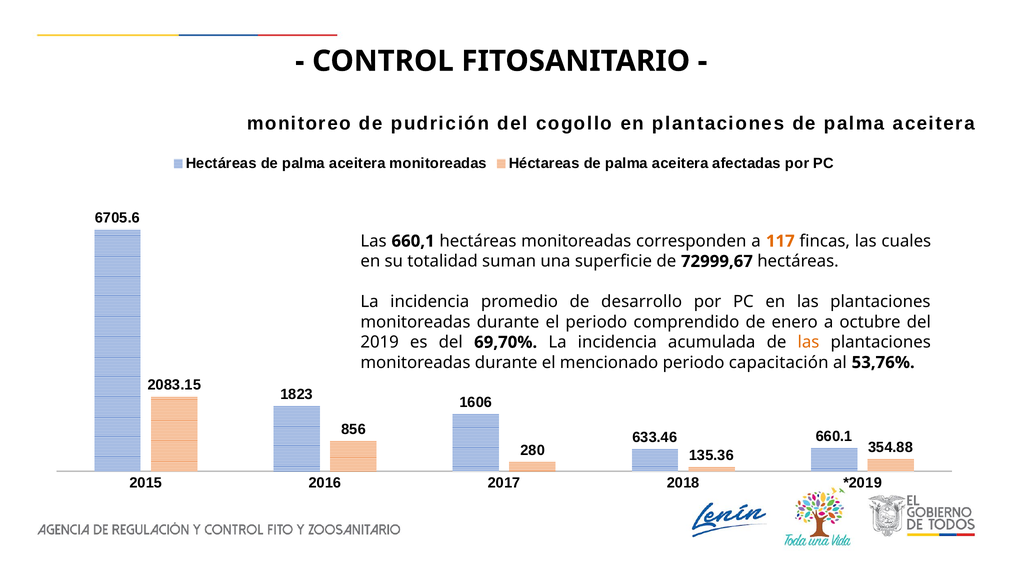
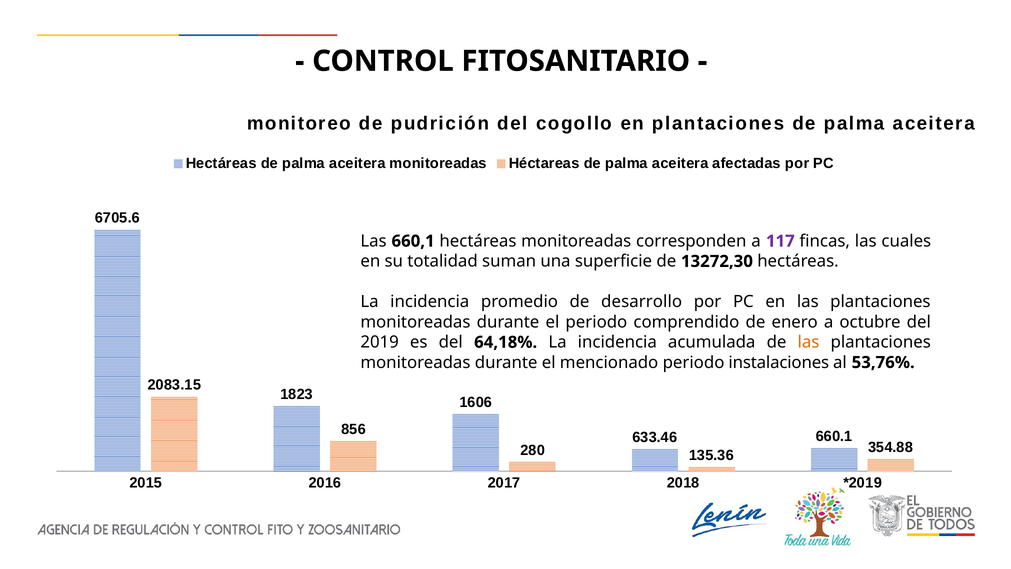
117 colour: orange -> purple (780, 241)
72999,67: 72999,67 -> 13272,30 (717, 261)
69,70%: 69,70% -> 64,18% (506, 342)
capacitación: capacitación -> instalaciones (779, 362)
